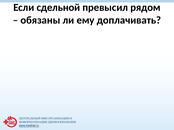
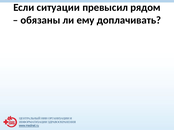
сдельной: сдельной -> ситуации (58, 7)
